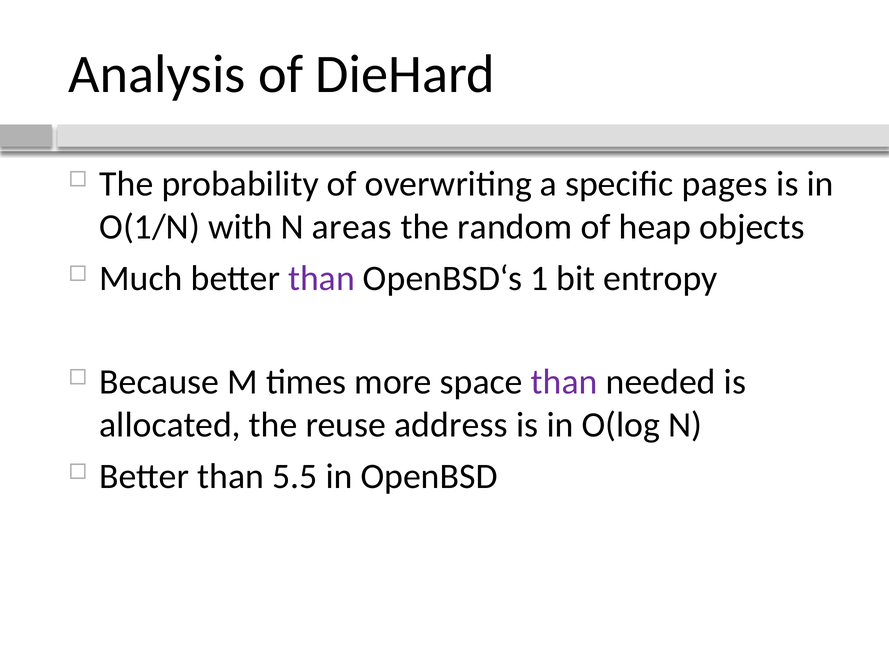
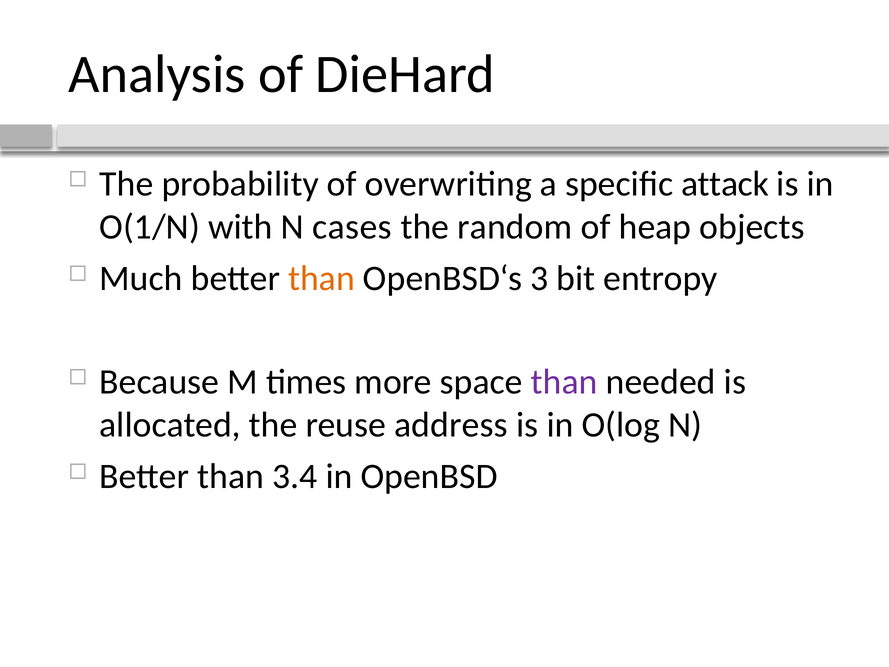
pages: pages -> attack (725, 184)
areas: areas -> cases (352, 227)
than colour: purple -> orange (321, 279)
1: 1 -> 3 (539, 279)
5.5: 5.5 -> 3.4 (295, 476)
